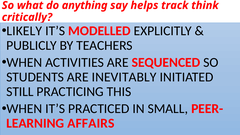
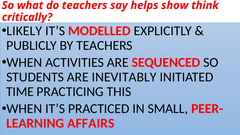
do anything: anything -> teachers (85, 5)
track: track -> show (175, 5)
STILL: STILL -> TIME (20, 92)
